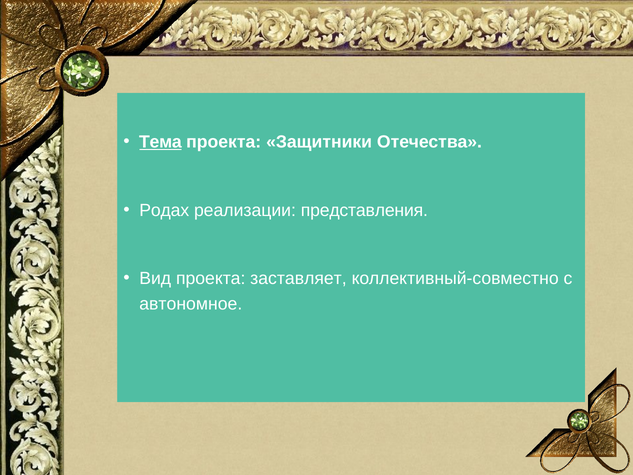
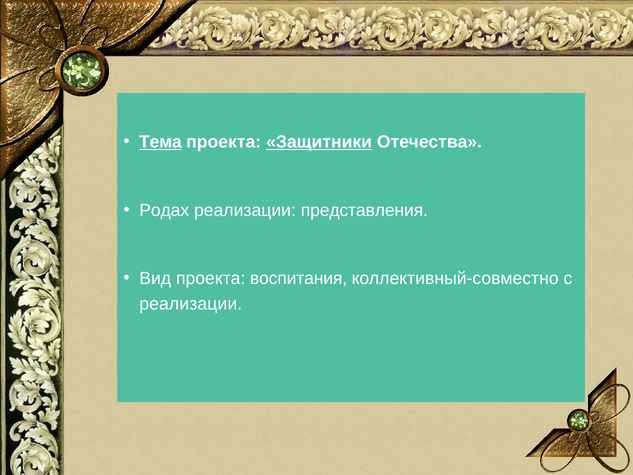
Защитники underline: none -> present (319, 142)
заставляет: заставляет -> воспитания (299, 278)
автономное: автономное -> реализации (191, 304)
